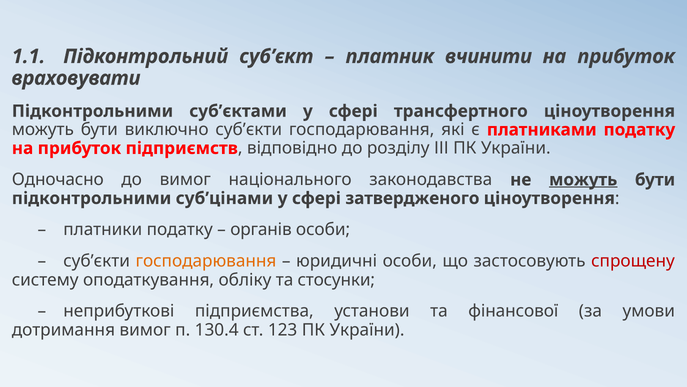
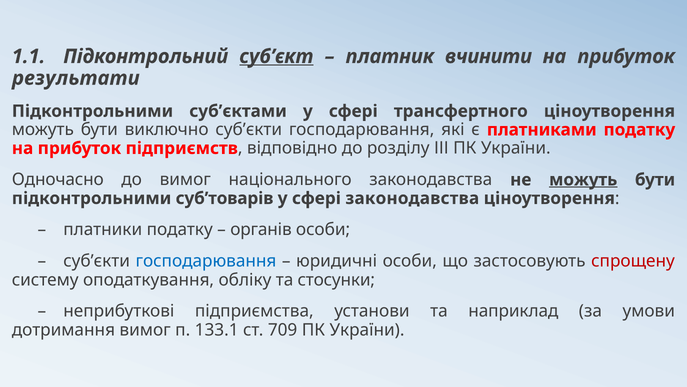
суб’єкт underline: none -> present (276, 56)
враховувати: враховувати -> результати (76, 78)
суб’цінами: суб’цінами -> суб’товарів (225, 198)
сфері затвердженого: затвердженого -> законодавства (412, 198)
господарювання colour: orange -> blue (206, 261)
фінансової: фінансової -> наприклад (513, 311)
130.4: 130.4 -> 133.1 (217, 329)
123: 123 -> 709 (283, 329)
